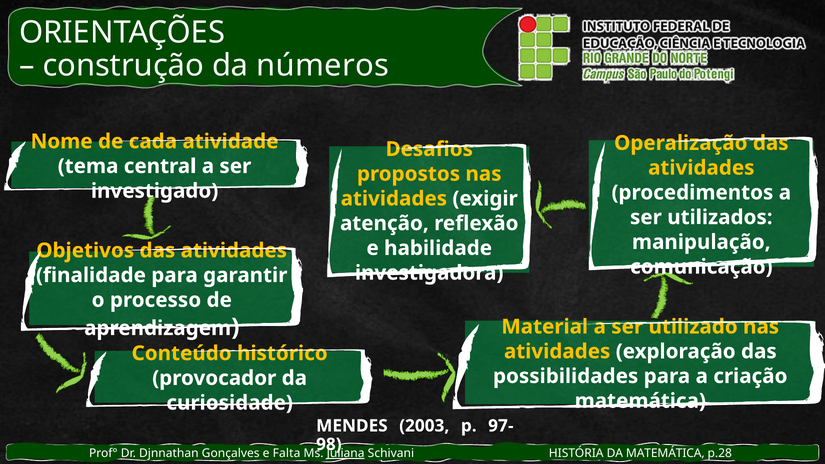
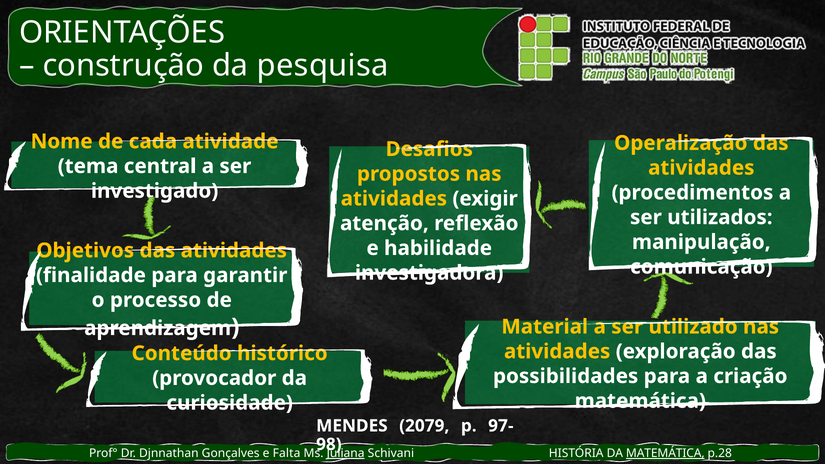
números: números -> pesquisa (323, 66)
2003: 2003 -> 2079 (424, 426)
MATEMÁTICA underline: none -> present (665, 453)
